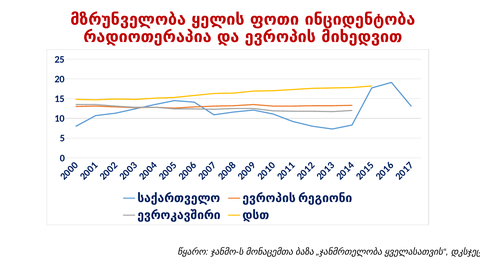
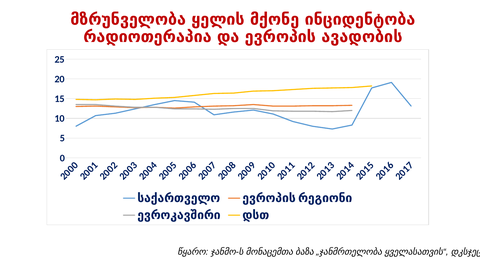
ფოთი: ფოთი -> მქონე (275, 20)
მიხედვით: მიხედვით -> ავადობის (362, 37)
